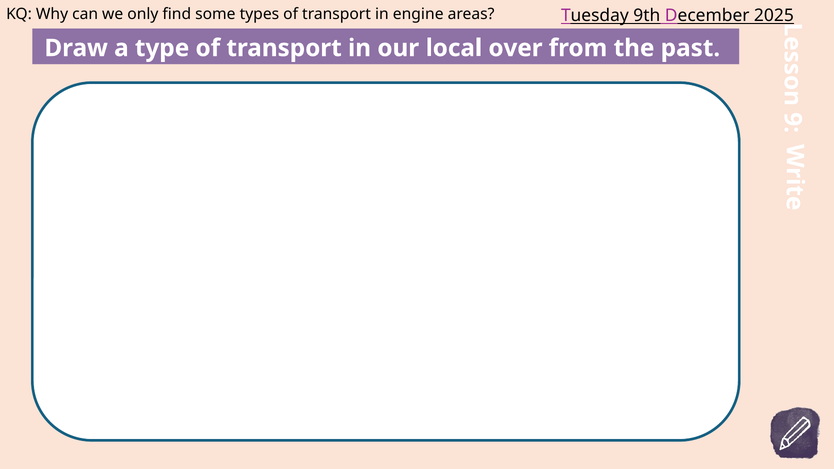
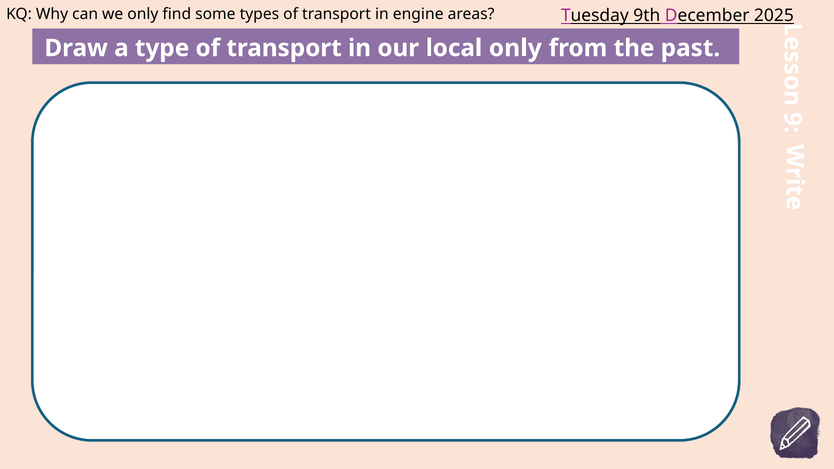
local over: over -> only (515, 48)
